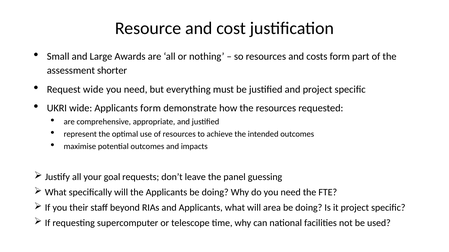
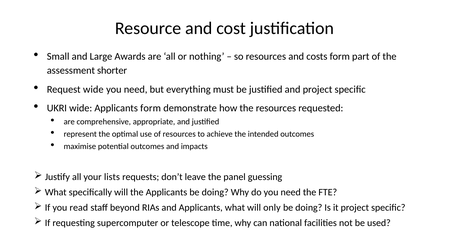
goal: goal -> lists (112, 177)
their: their -> read (79, 208)
area: area -> only (272, 208)
